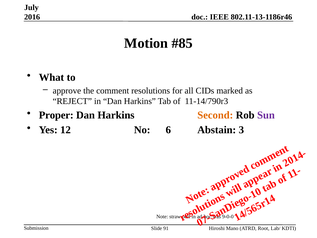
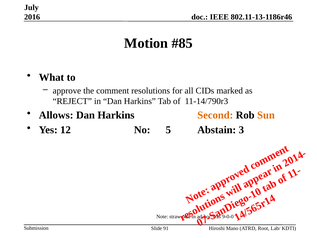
Proper: Proper -> Allows (56, 115)
Sun colour: purple -> orange (266, 115)
No 6: 6 -> 5 (168, 130)
